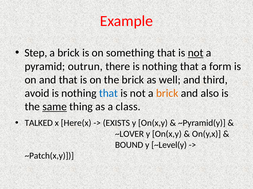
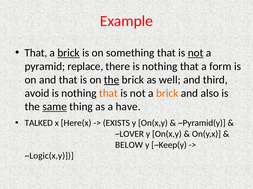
Step: Step -> That (36, 53)
brick underline: none -> present (69, 53)
outrun: outrun -> replace (85, 67)
the underline: none -> present (112, 80)
that colour: blue -> orange (109, 94)
class: class -> have (128, 107)
BOUND: BOUND -> BELOW (129, 145)
~Level(y: ~Level(y -> ~Keep(y (169, 145)
~Patch(x,y: ~Patch(x,y -> ~Logic(x,y (49, 156)
